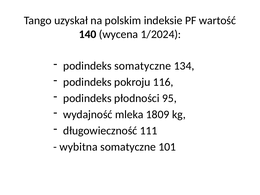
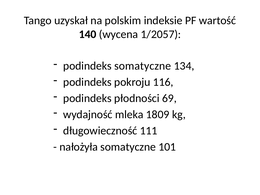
1/2024: 1/2024 -> 1/2057 (161, 34)
95: 95 -> 69 (169, 98)
wybitna: wybitna -> nałożyła (79, 147)
